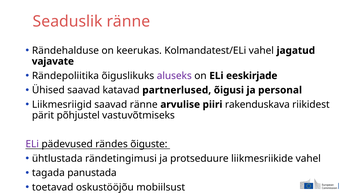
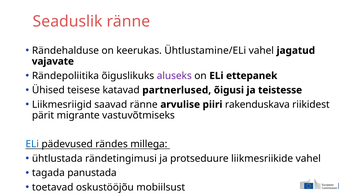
Kolmandatest/ELi: Kolmandatest/ELi -> Ühtlustamine/ELi (205, 51)
eeskirjade: eeskirjade -> ettepanek (252, 76)
Ühised saavad: saavad -> teisese (84, 90)
personal: personal -> teistesse (280, 90)
põhjustel: põhjustel -> migrante (78, 116)
ELi colour: purple -> blue (32, 144)
õiguste: õiguste -> millega (149, 144)
